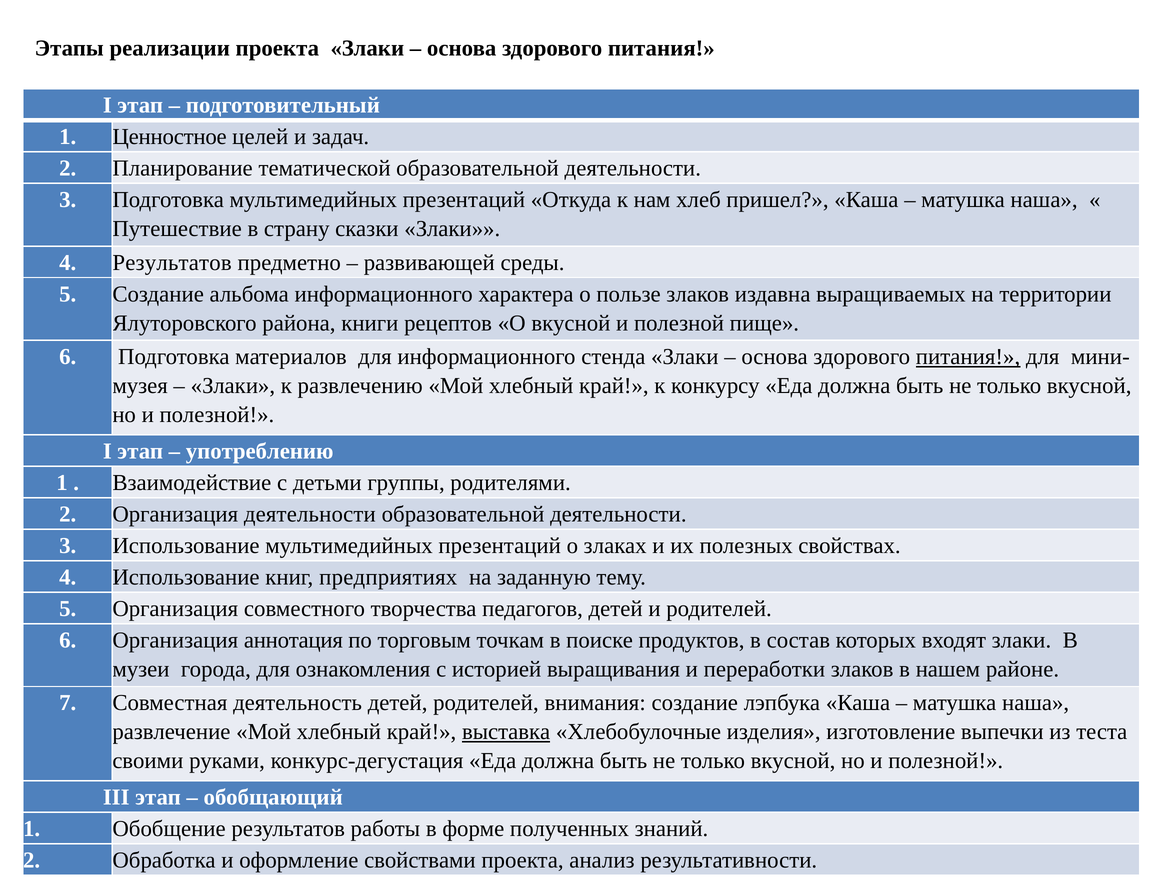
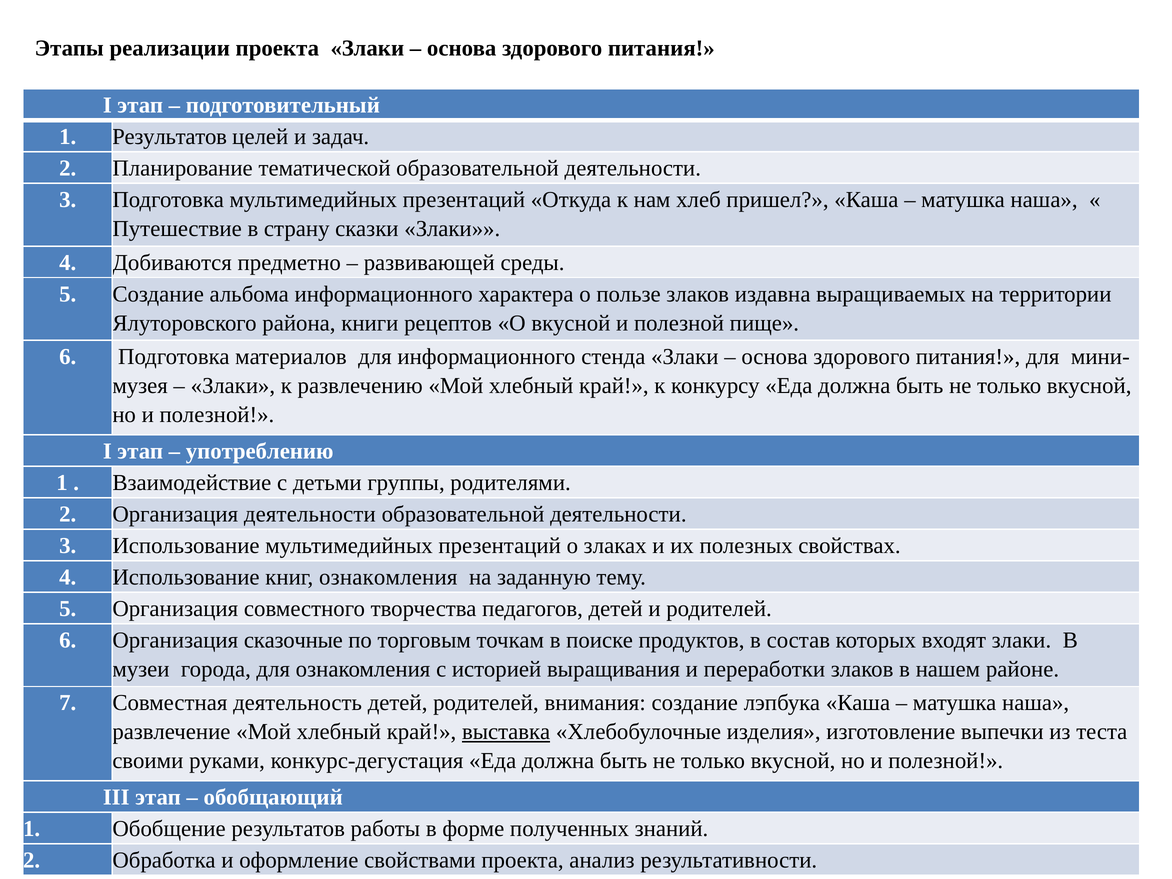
1 Ценностное: Ценностное -> Результатов (170, 137)
4 Результатов: Результатов -> Добиваются (172, 263)
питания underline: present -> none (968, 357)
книг предприятиях: предприятиях -> ознакомления (388, 577)
аннотация: аннотация -> сказочные (293, 640)
